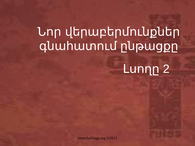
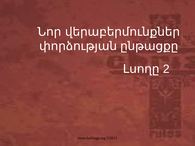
գնահատում: գնահատում -> փորձության (78, 46)
